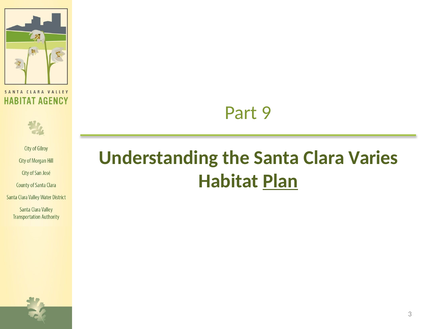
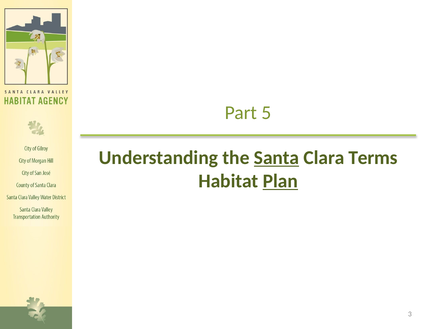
9: 9 -> 5 (266, 113)
Santa underline: none -> present (277, 158)
Varies: Varies -> Terms (373, 158)
